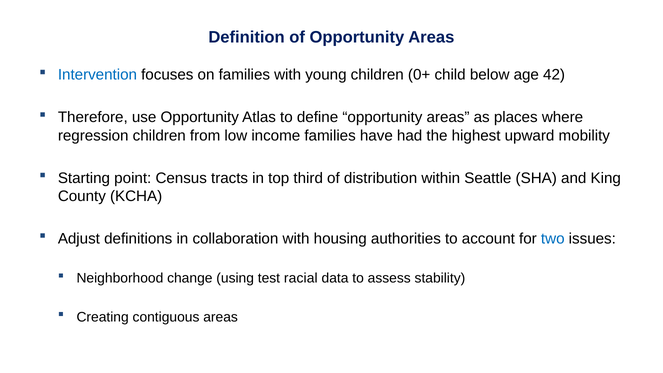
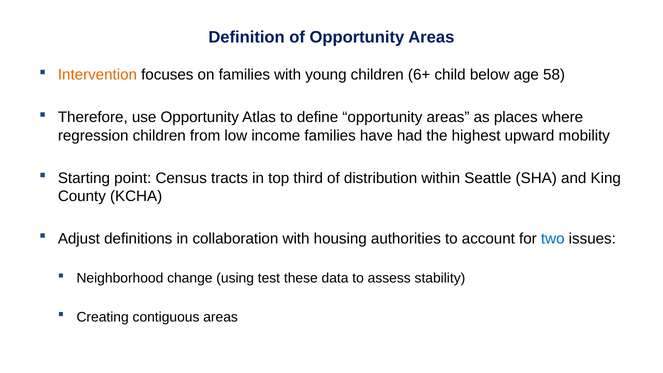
Intervention colour: blue -> orange (97, 75)
0+: 0+ -> 6+ (419, 75)
42: 42 -> 58 (554, 75)
racial: racial -> these (301, 278)
